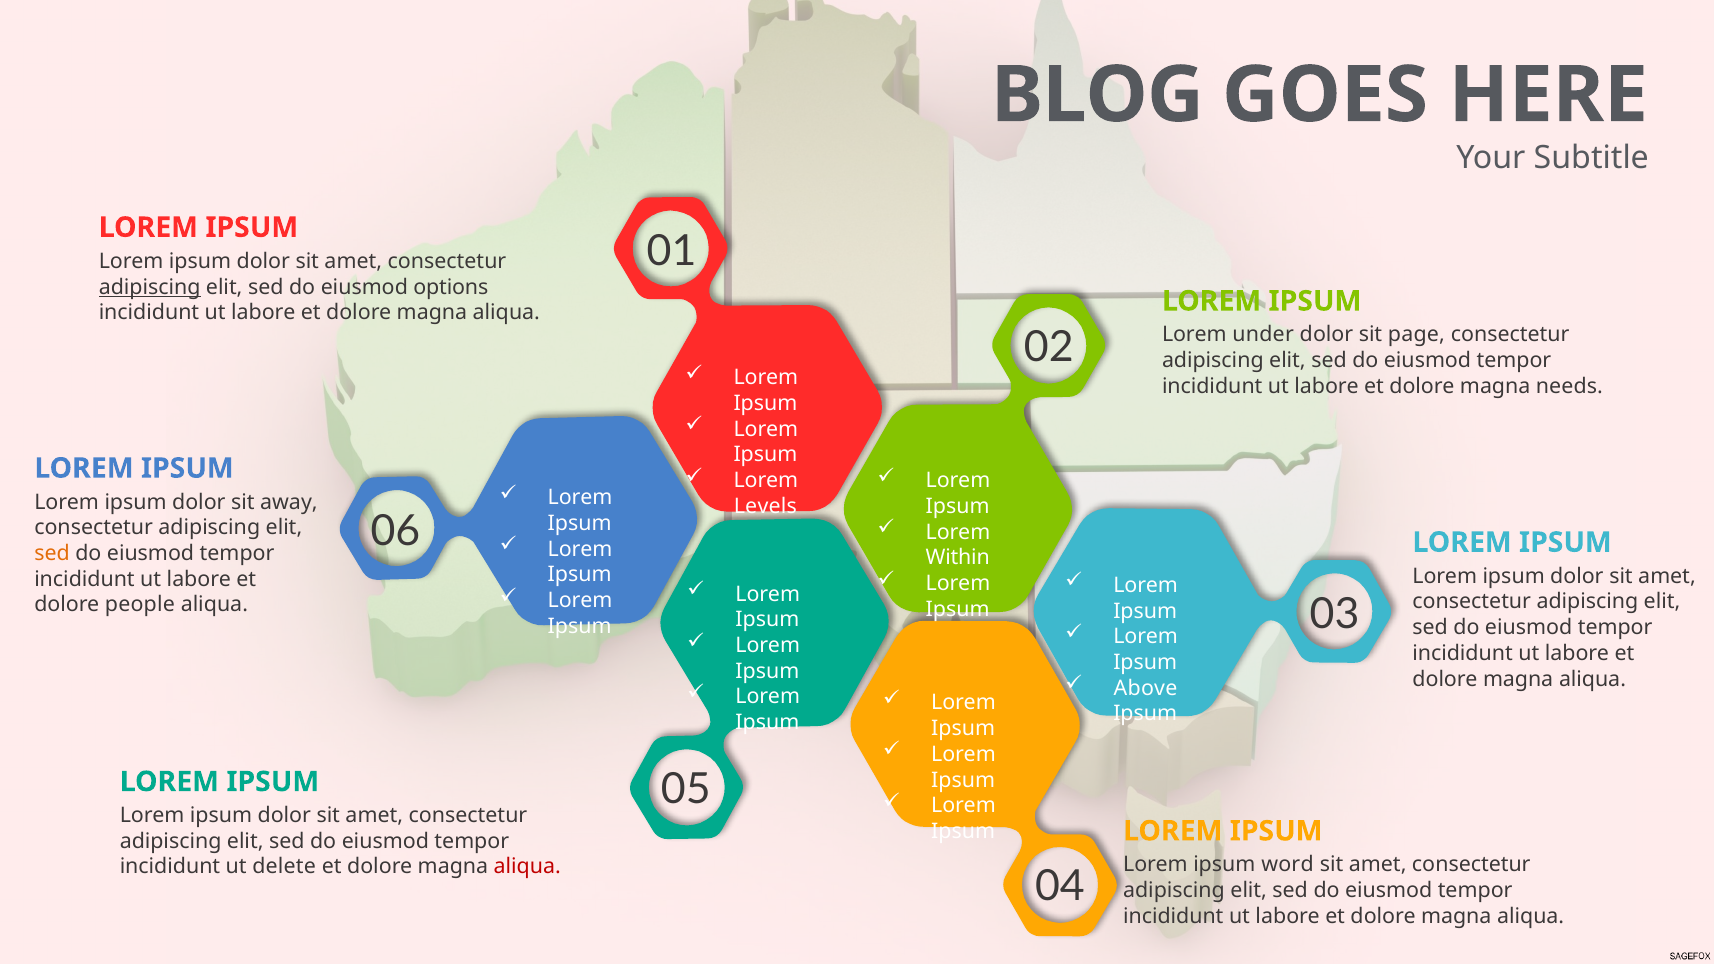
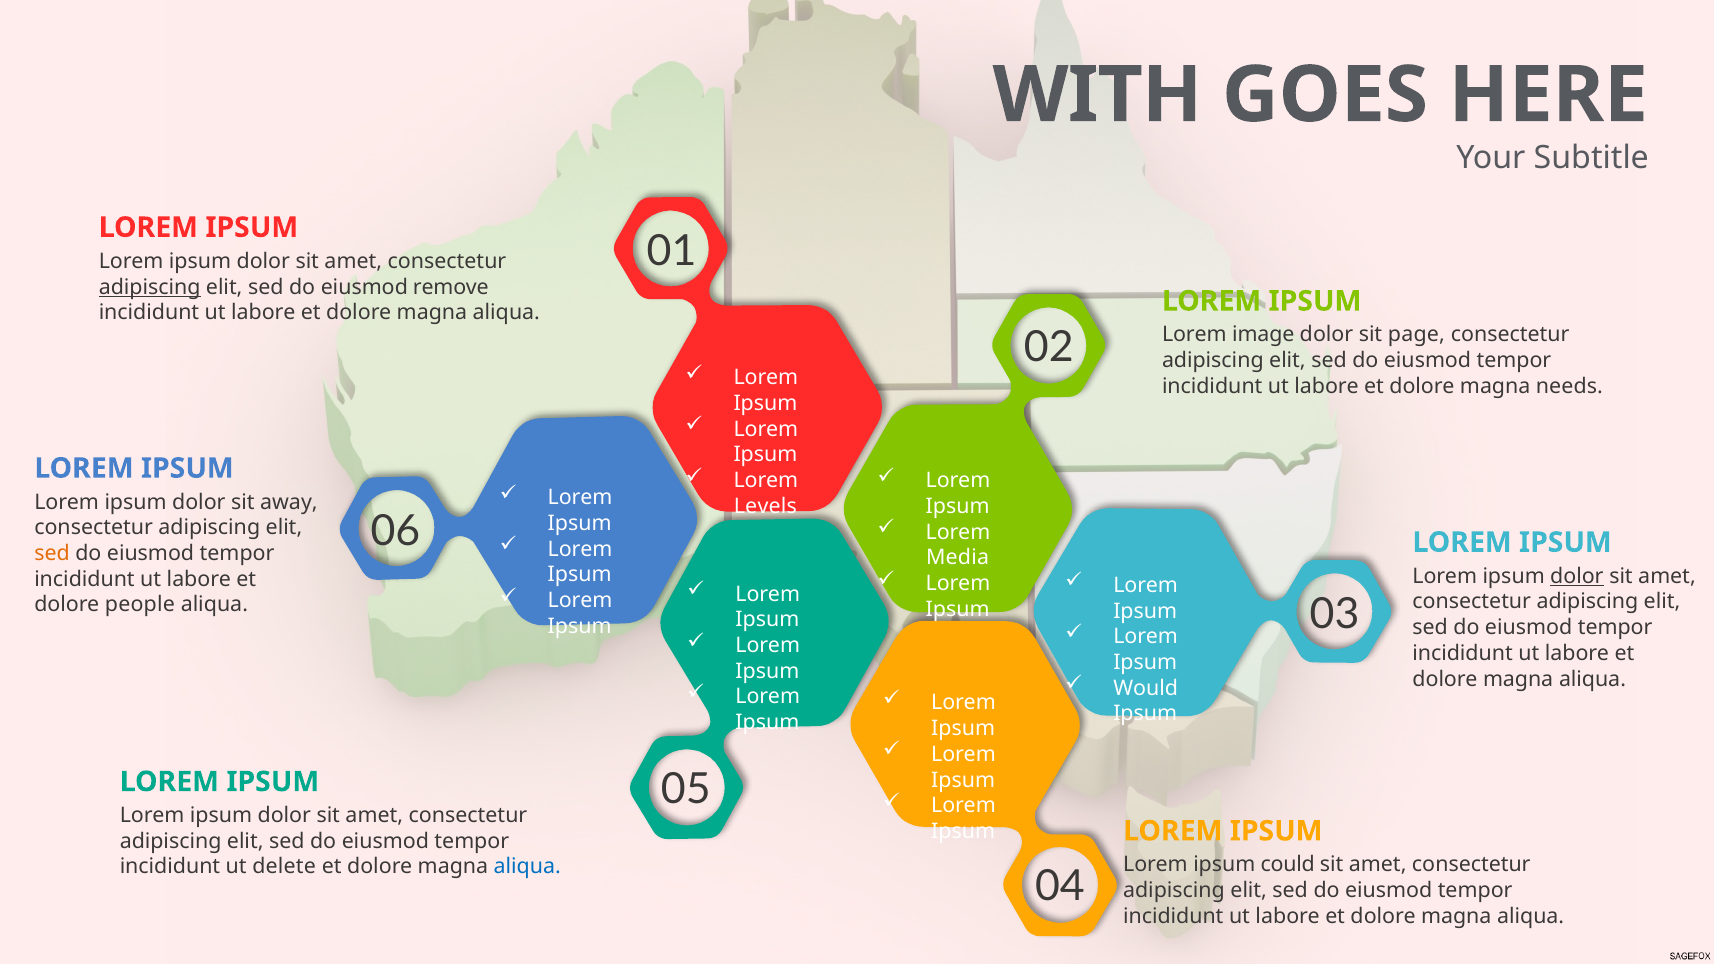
BLOG: BLOG -> WITH (1097, 95)
options: options -> remove (451, 287)
under: under -> image (1263, 335)
Within: Within -> Media (958, 558)
dolor underline: none -> present (1577, 576)
Above: Above -> Would (1146, 688)
word: word -> could (1288, 865)
aliqua colour: red -> blue (527, 867)
